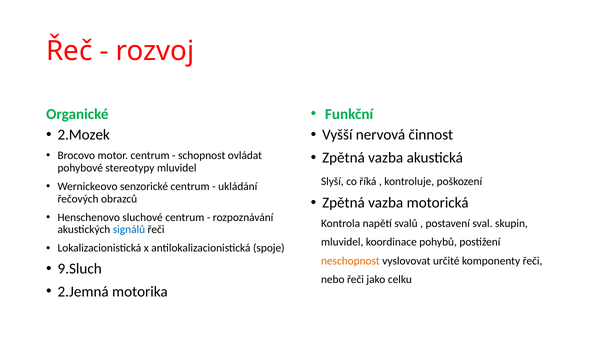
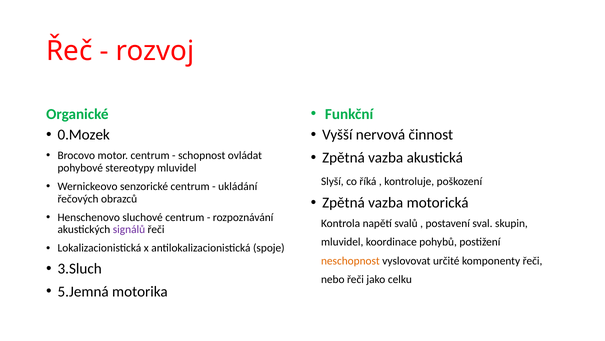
2.Mozek: 2.Mozek -> 0.Mozek (84, 135)
signálů colour: blue -> purple (129, 229)
9.Sluch: 9.Sluch -> 3.Sluch (80, 268)
2.Jemná: 2.Jemná -> 5.Jemná (83, 291)
